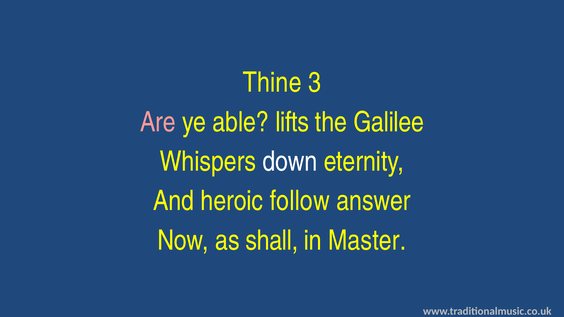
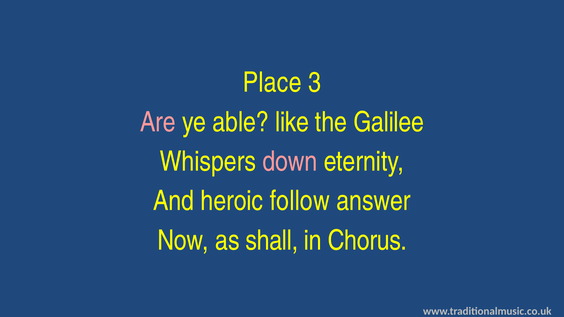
Thine: Thine -> Place (272, 83)
lifts: lifts -> like (292, 122)
down colour: white -> pink (290, 162)
Master: Master -> Chorus (367, 241)
